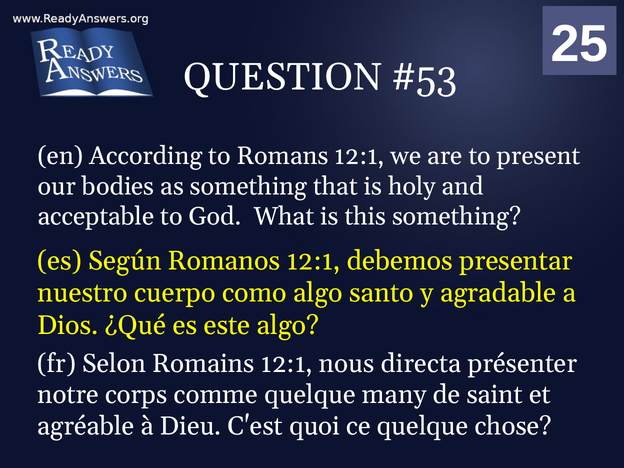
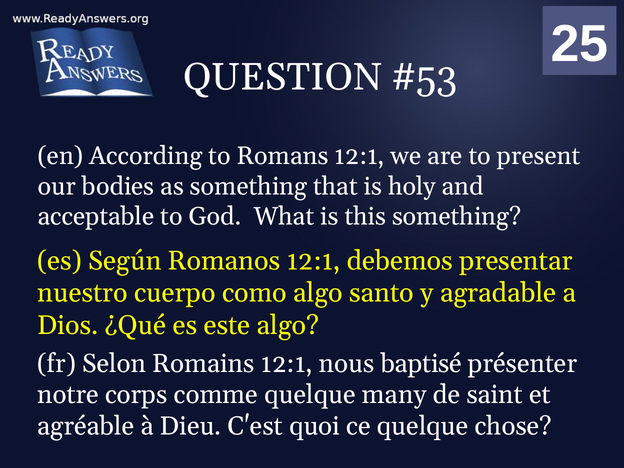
directa: directa -> baptisé (421, 364)
